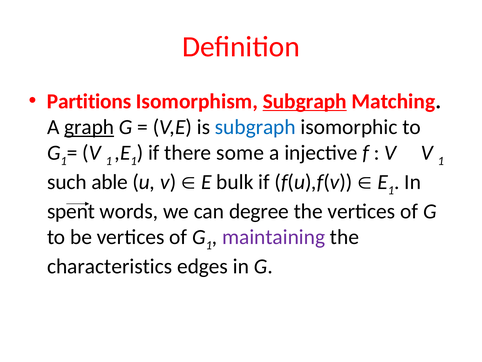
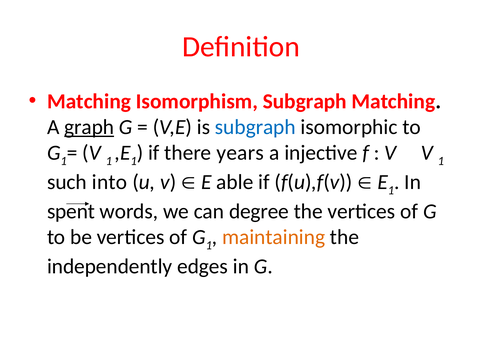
Partitions: Partitions -> Matching (89, 101)
Subgraph underline: present -> none (305, 101)
some: some -> years (240, 153)
able: able -> into (110, 182)
bulk: bulk -> able (235, 182)
maintaining colour: purple -> orange (274, 237)
characteristics: characteristics -> independently (110, 266)
